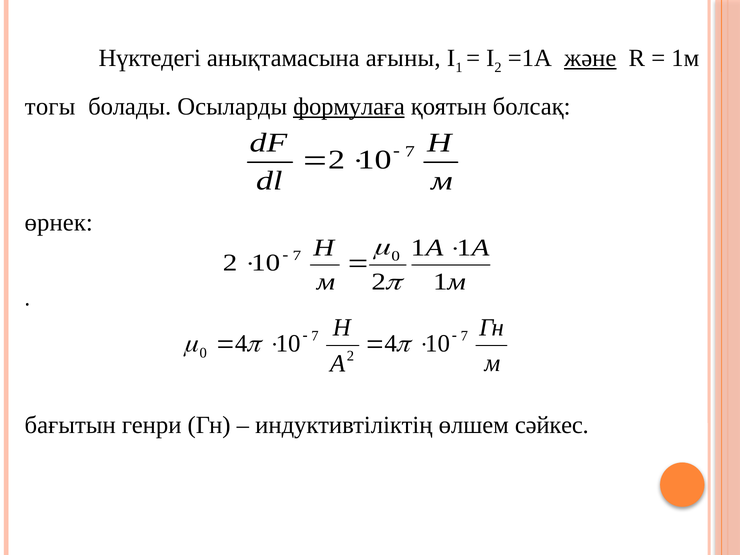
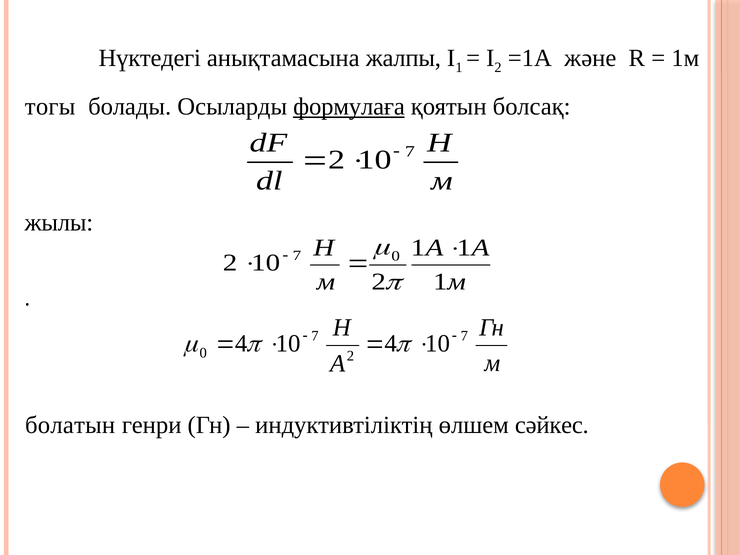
ағыны: ағыны -> жалпы (403, 58)
және underline: present -> none (590, 58)
өрнек: өрнек -> жылы (59, 223)
бағытын: бағытын -> болатын (70, 425)
